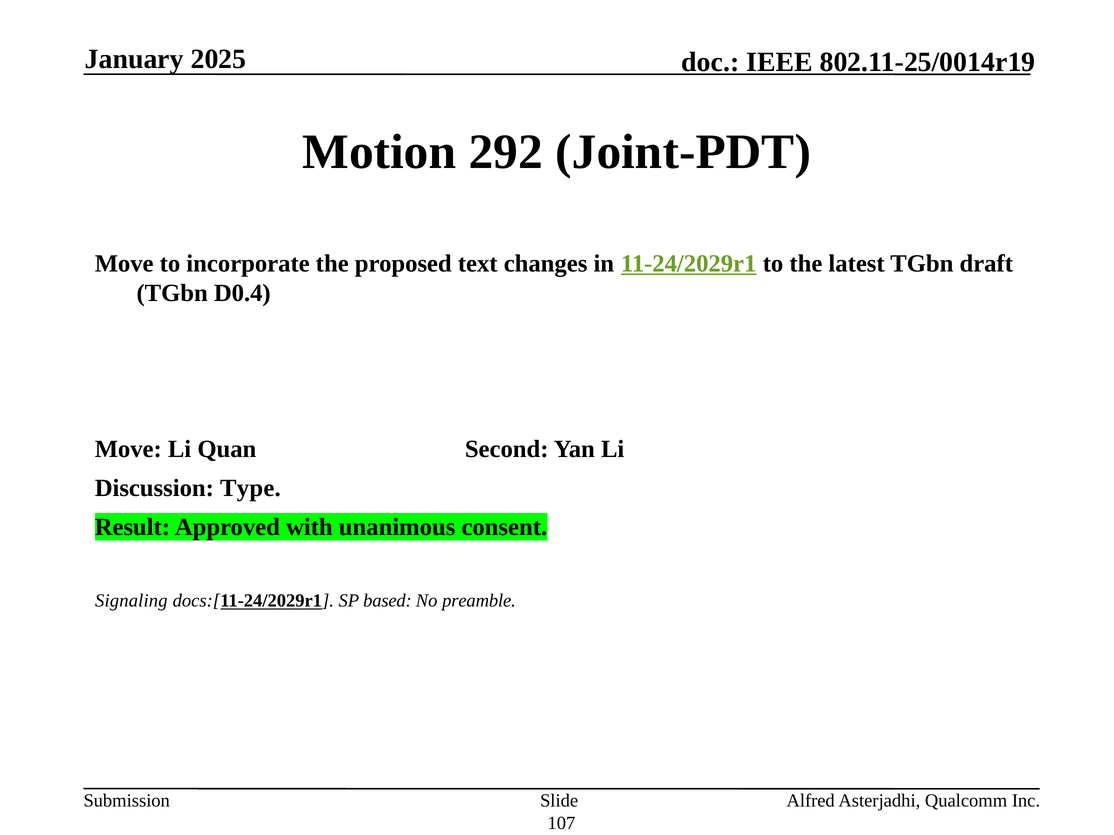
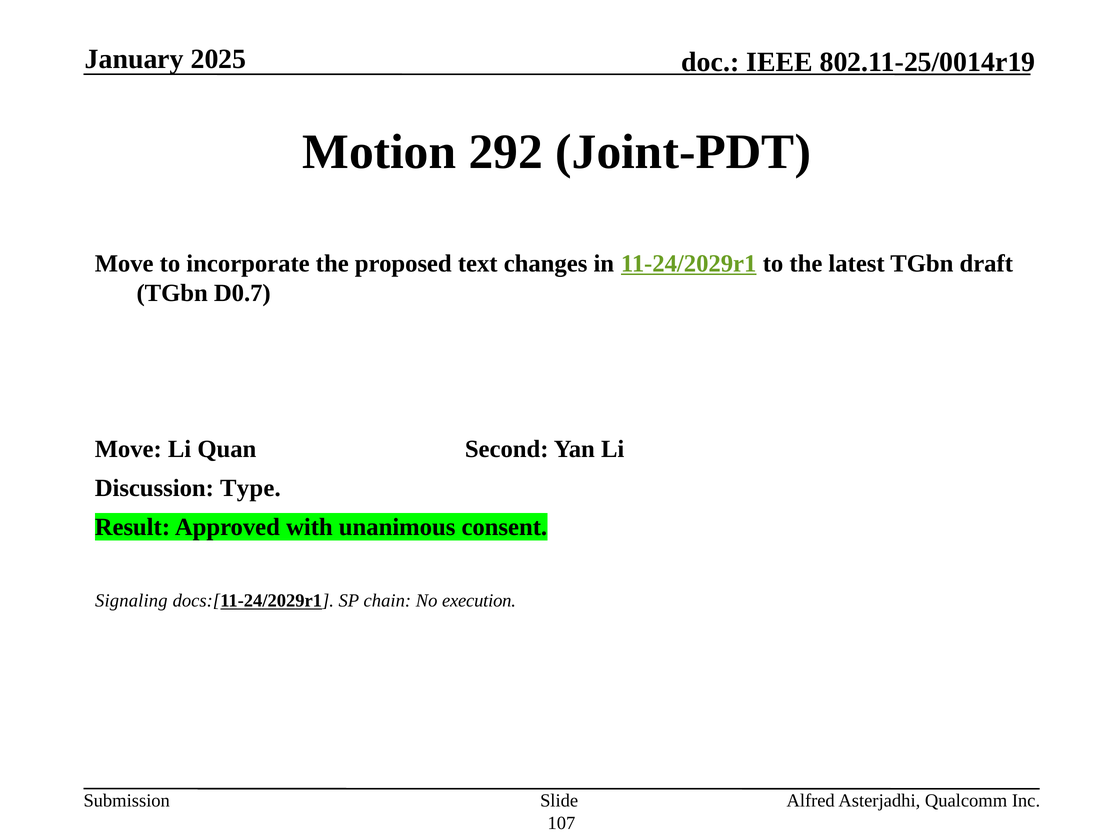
D0.4: D0.4 -> D0.7 (242, 293)
based: based -> chain (387, 601)
preamble: preamble -> execution (479, 601)
